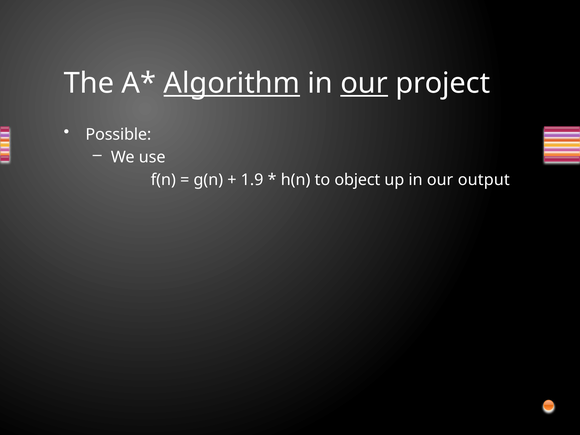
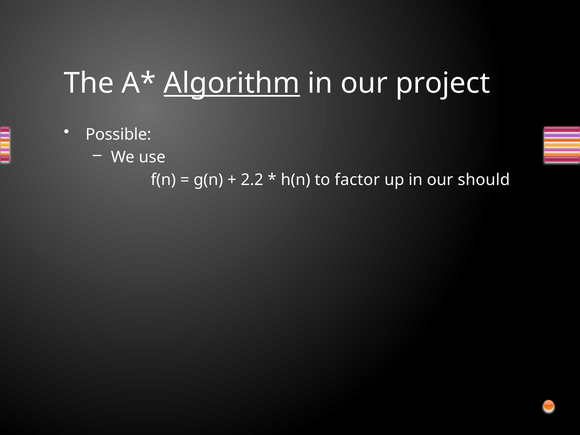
our underline: present -> none (364, 83)
1.9: 1.9 -> 2.2 (252, 180)
object: object -> factor (357, 180)
output: output -> should (484, 180)
